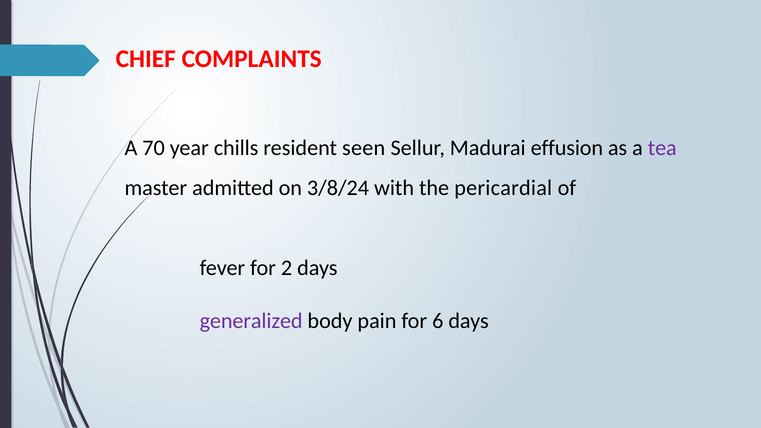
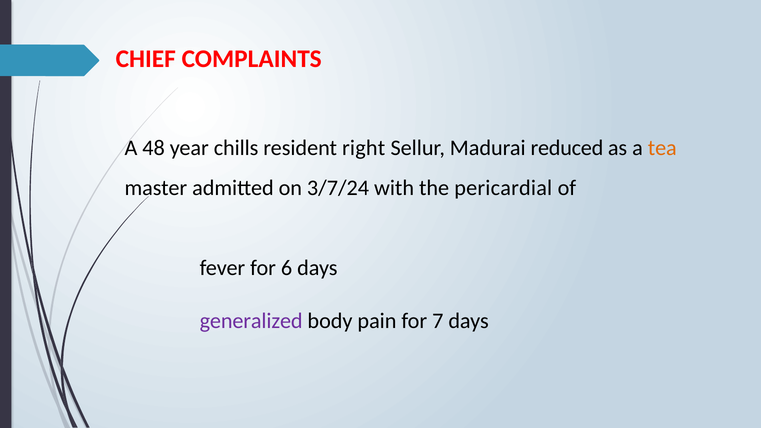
70: 70 -> 48 (154, 148)
seen: seen -> right (364, 148)
effusion: effusion -> reduced (567, 148)
tea colour: purple -> orange (662, 148)
3/8/24: 3/8/24 -> 3/7/24 (338, 188)
2: 2 -> 6 (287, 268)
6: 6 -> 7 (438, 321)
